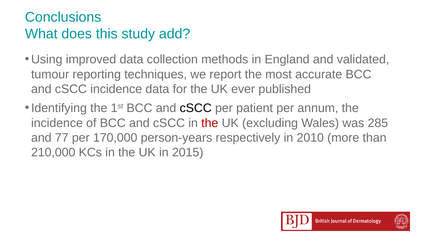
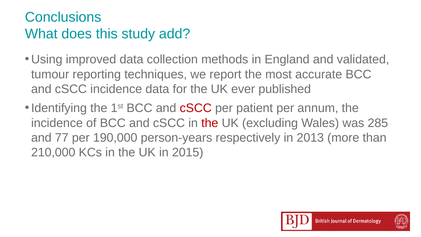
cSCC colour: black -> red (196, 108)
170,000: 170,000 -> 190,000 (115, 138)
2010: 2010 -> 2013 (310, 138)
